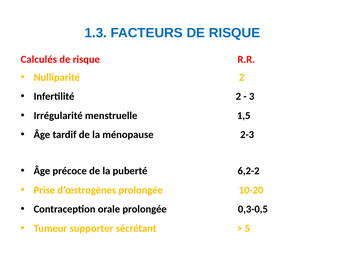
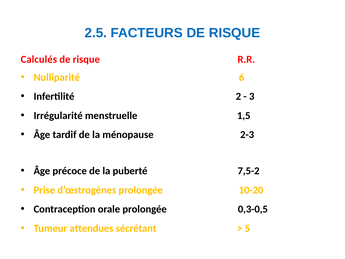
1.3: 1.3 -> 2.5 (96, 33)
Nulliparité 2: 2 -> 6 (242, 77)
6,2-2: 6,2-2 -> 7,5-2 (249, 171)
supporter: supporter -> attendues (91, 228)
